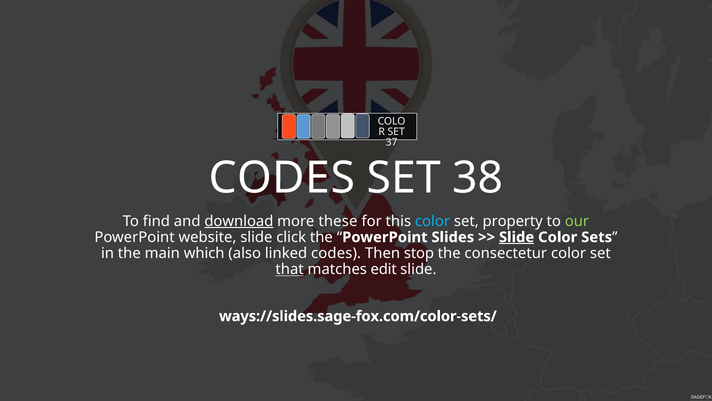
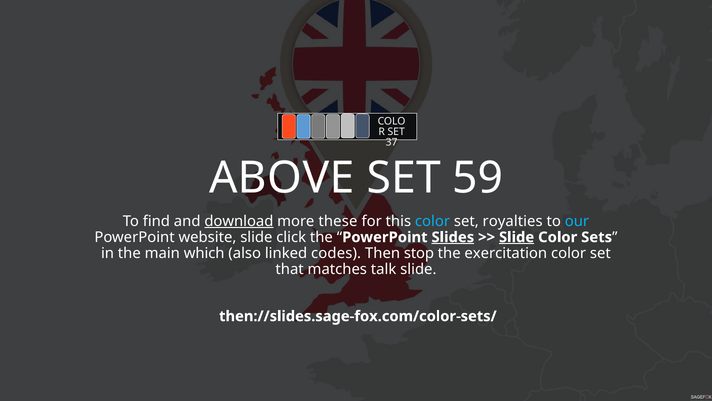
CODES: CODES -> ABOVE (282, 178)
38: 38 -> 59 (478, 178)
property: property -> royalties (513, 221)
our colour: light green -> light blue (577, 221)
Slides underline: none -> present (453, 237)
consectetur: consectetur -> exercitation (506, 253)
that underline: present -> none (290, 269)
edit: edit -> talk (384, 269)
ways://slides.sage-fox.com/color-sets/: ways://slides.sage-fox.com/color-sets/ -> then://slides.sage-fox.com/color-sets/ (358, 316)
